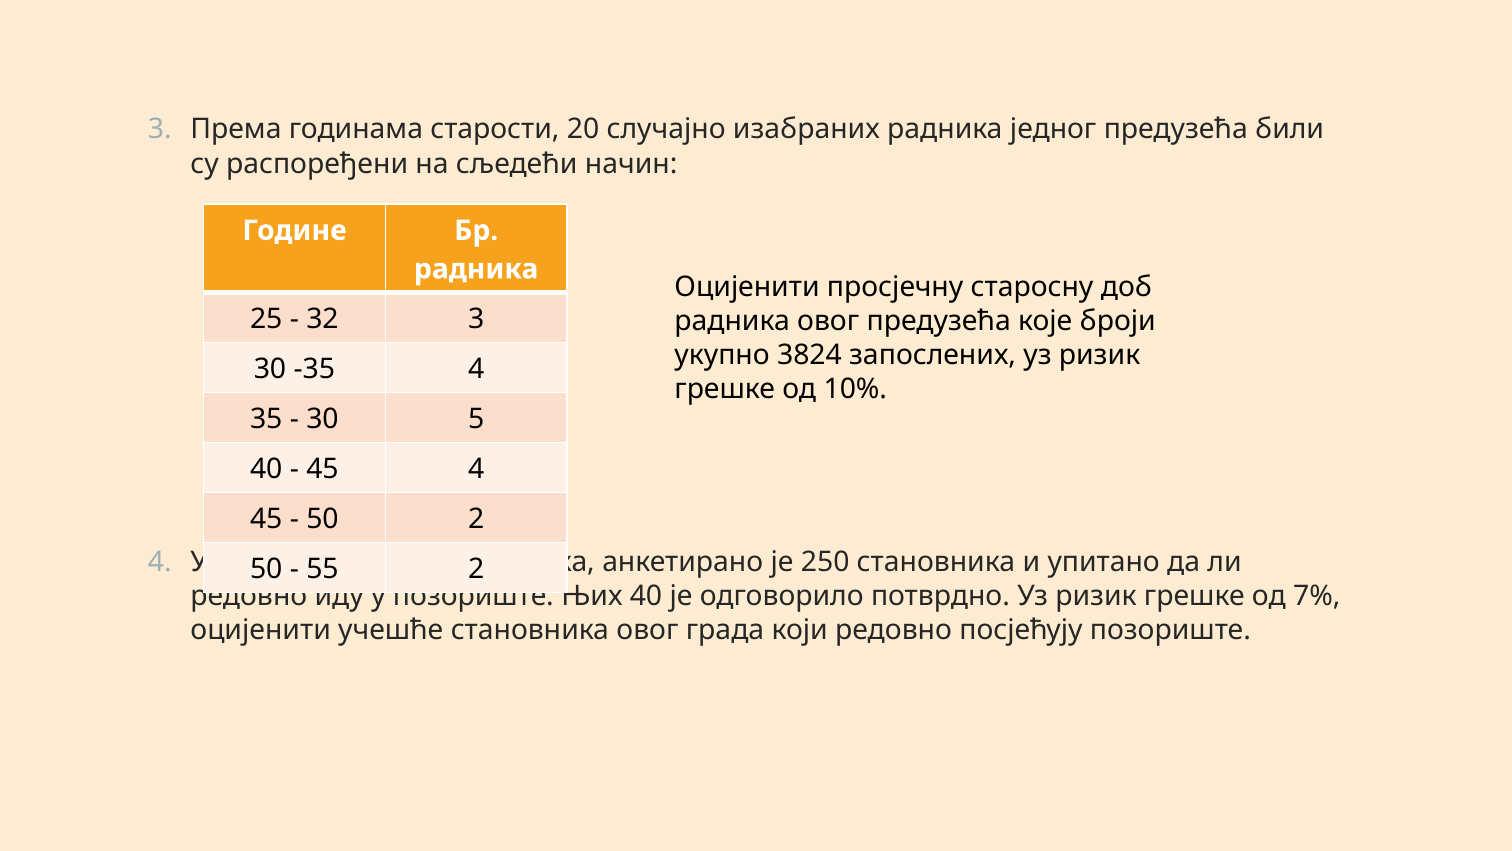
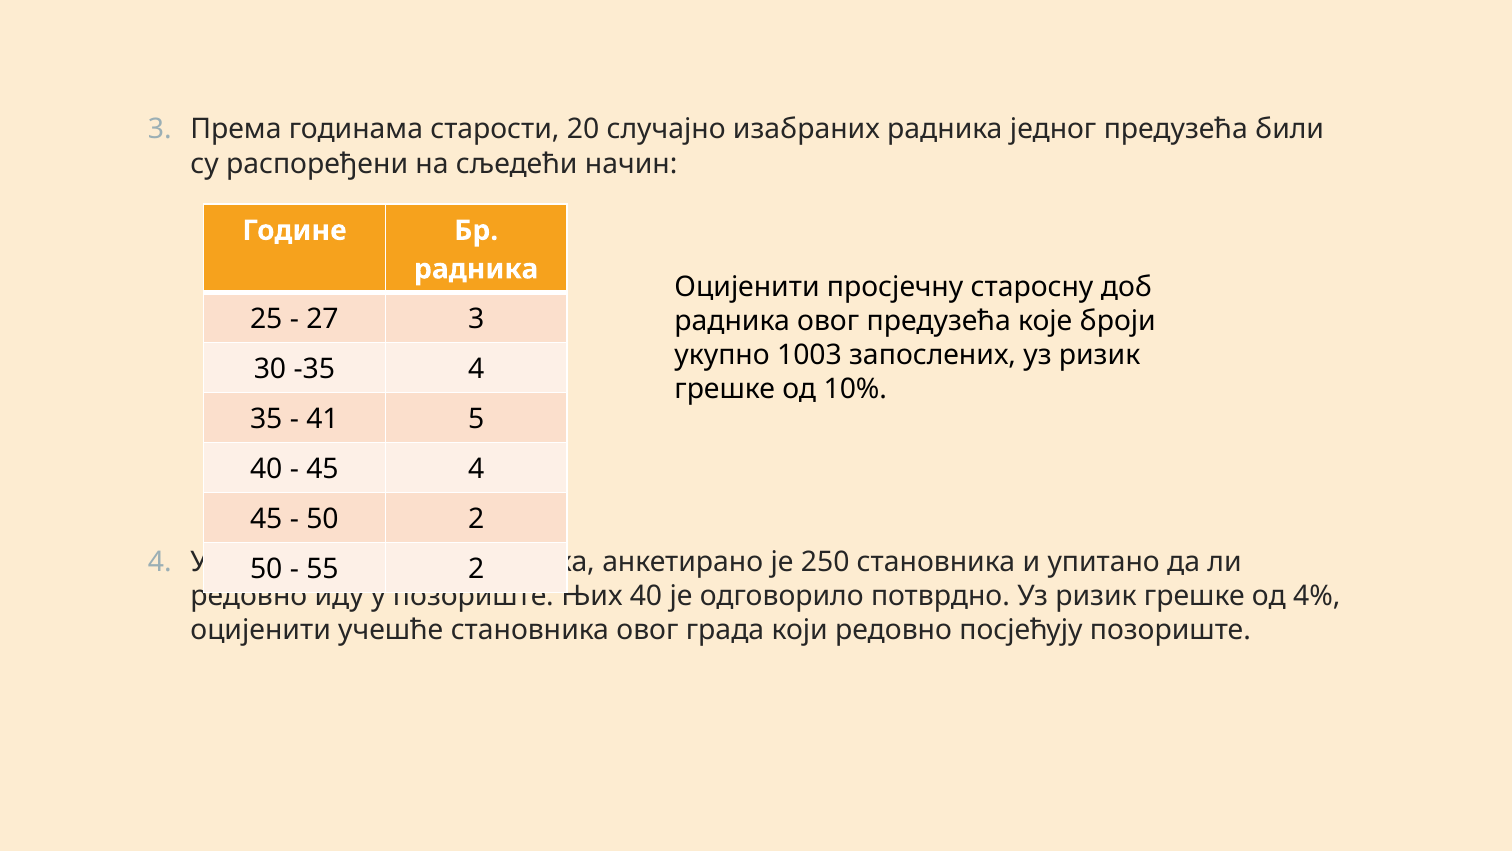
32: 32 -> 27 (322, 319)
3824: 3824 -> 1003 (809, 355)
30: 30 -> 41 (322, 419)
7%: 7% -> 4% (1317, 596)
